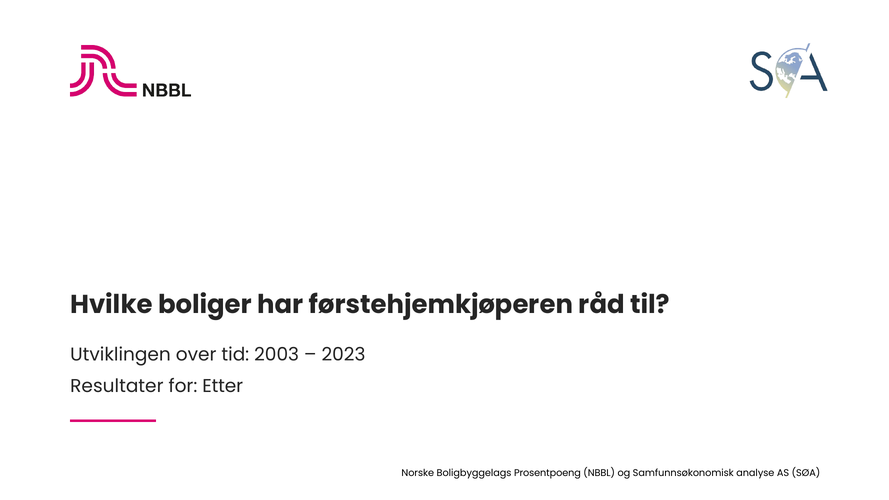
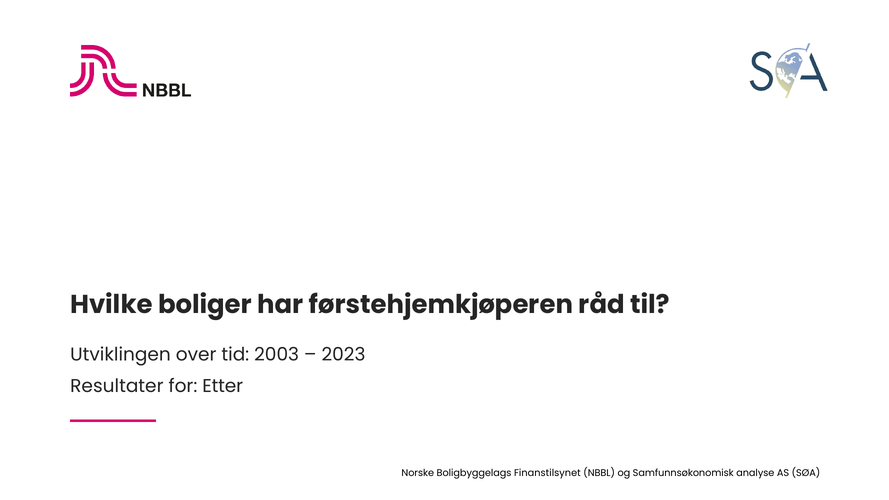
Prosentpoeng: Prosentpoeng -> Finanstilsynet (547, 473)
